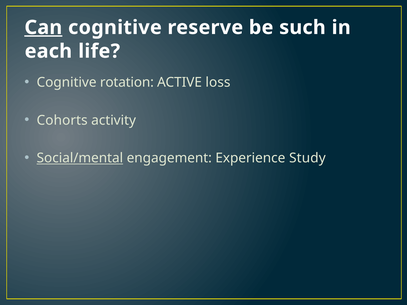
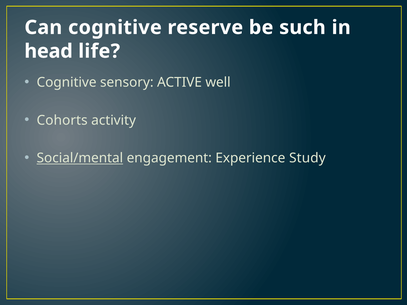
Can underline: present -> none (43, 28)
each: each -> head (49, 51)
rotation: rotation -> sensory (127, 82)
loss: loss -> well (218, 82)
